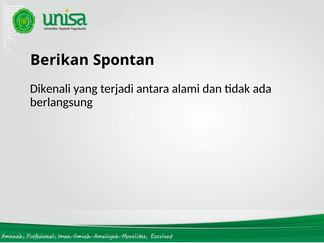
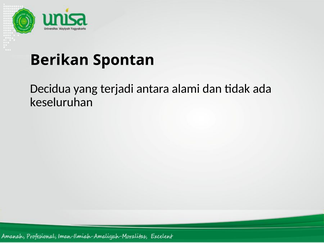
Dikenali: Dikenali -> Decidua (50, 89)
berlangsung: berlangsung -> keseluruhan (61, 102)
